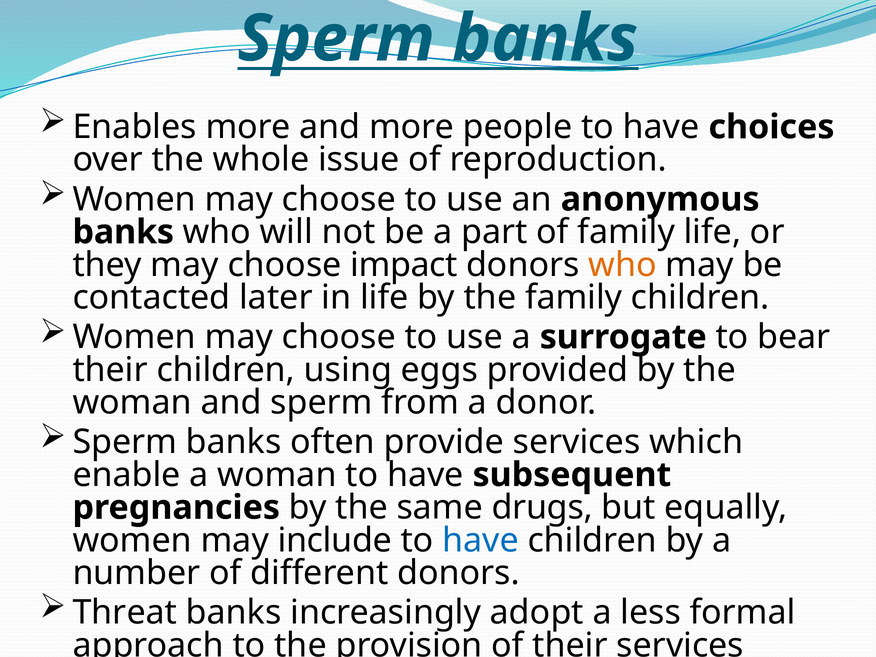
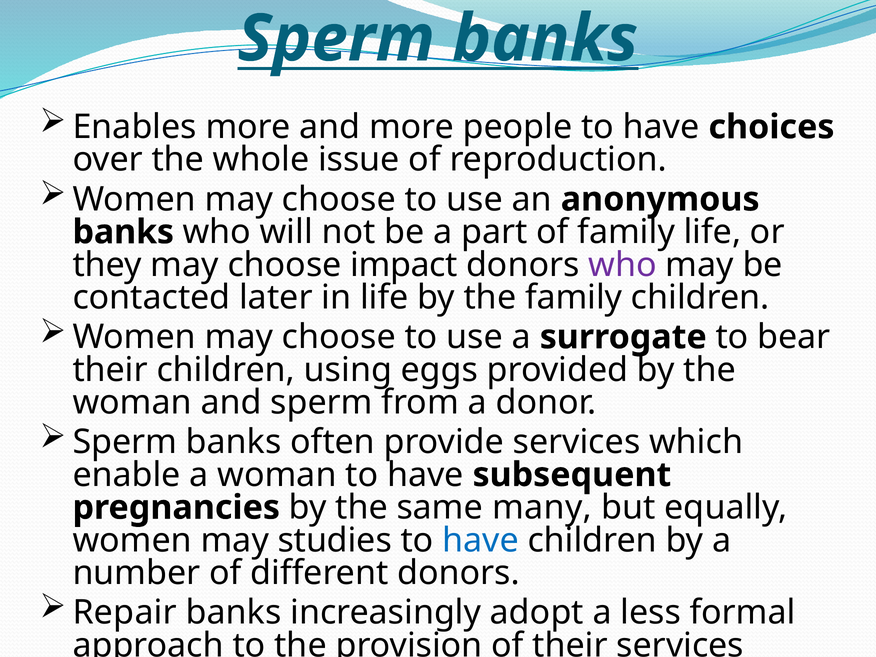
who colour: orange -> purple (622, 265)
drugs: drugs -> many (542, 508)
include: include -> studies (335, 540)
Threat: Threat -> Repair (125, 613)
